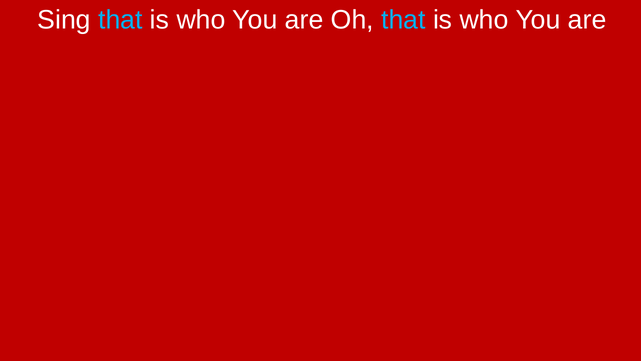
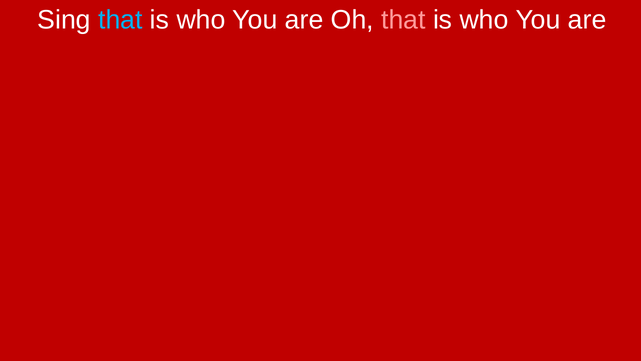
that colour: light blue -> pink (403, 20)
